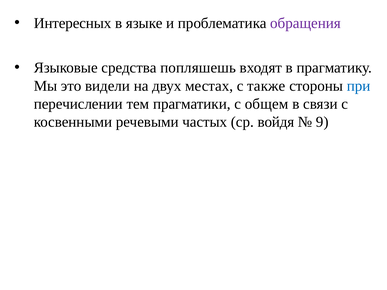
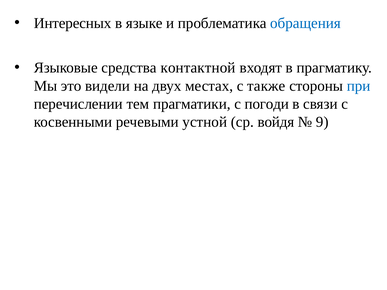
обращения colour: purple -> blue (305, 23)
попляшешь: попляшешь -> контактной (198, 68)
общем: общем -> погоди (267, 104)
частых: частых -> устной (205, 122)
